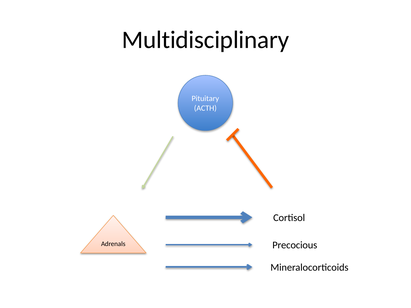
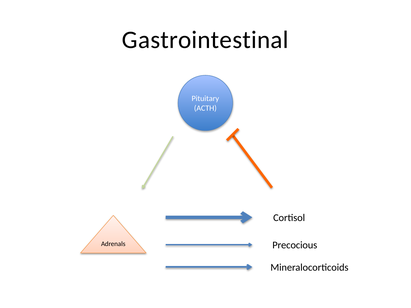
Multidisciplinary: Multidisciplinary -> Gastrointestinal (205, 40)
